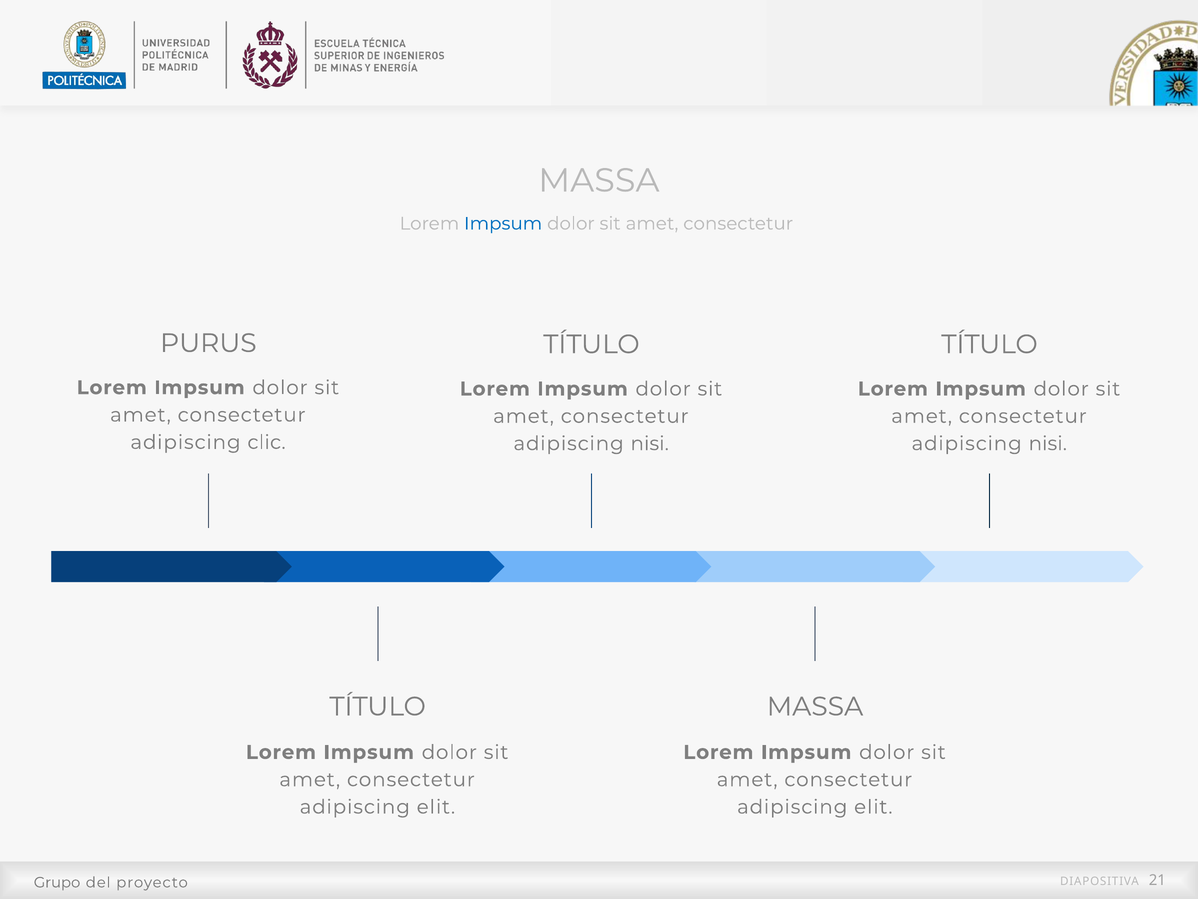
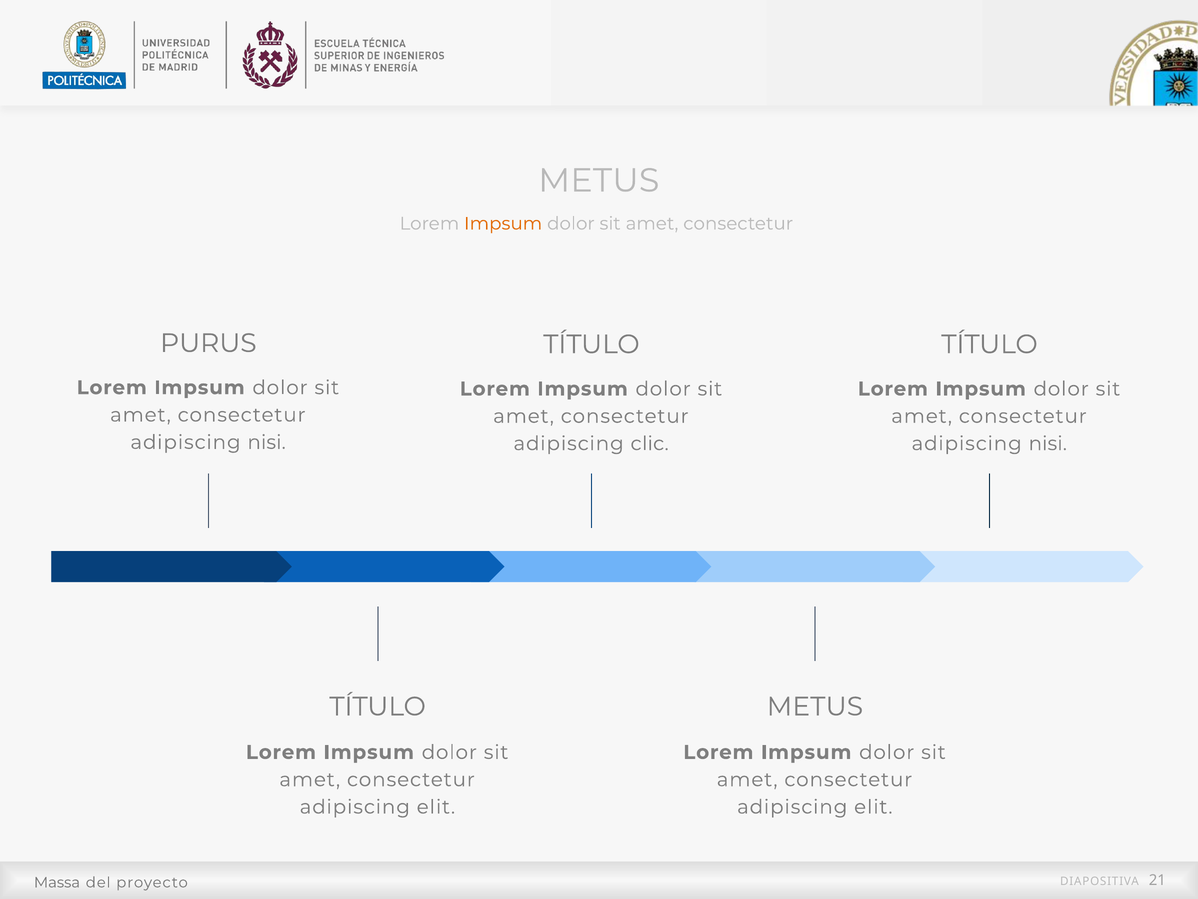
MASSA: MASSA -> METUS (599, 180)
Impsum colour: blue -> orange (503, 223)
clic: clic -> nisi (267, 442)
nisi: nisi -> clic (650, 443)
MASSA: MASSA -> METUS (815, 706)
Grupo: Grupo -> Massa (57, 882)
